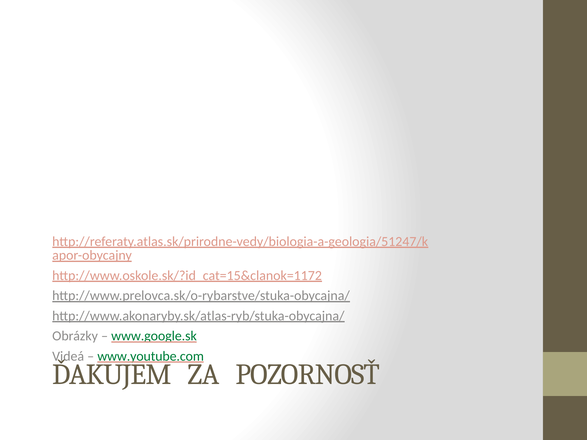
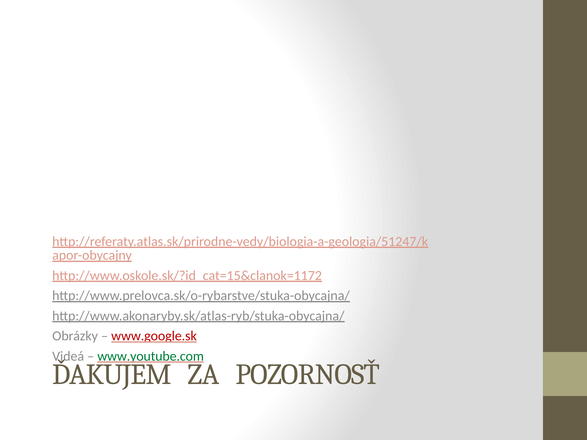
www.google.sk colour: green -> red (154, 336)
